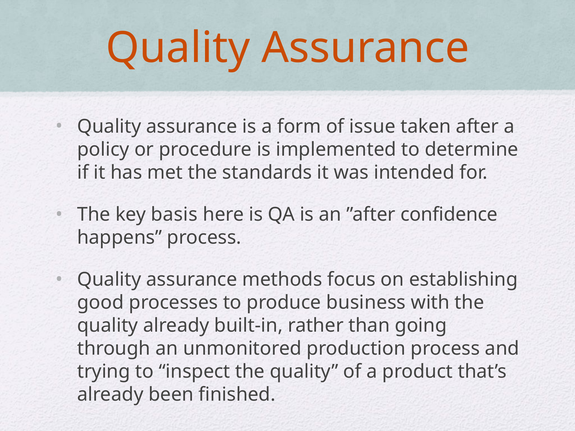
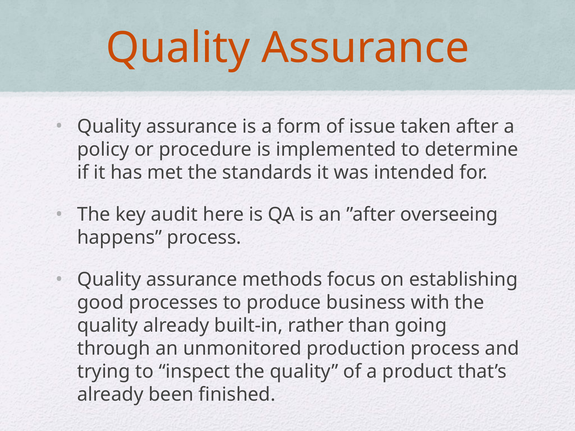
basis: basis -> audit (174, 215)
confidence: confidence -> overseeing (449, 215)
